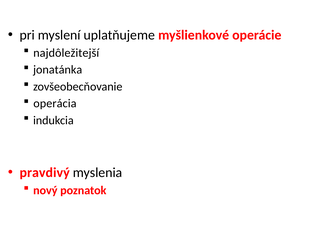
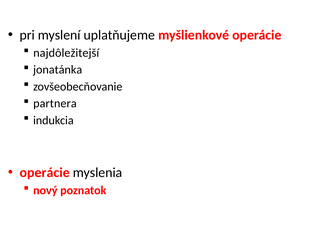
operácia: operácia -> partnera (55, 103)
pravdivý: pravdivý -> operácie (45, 172)
